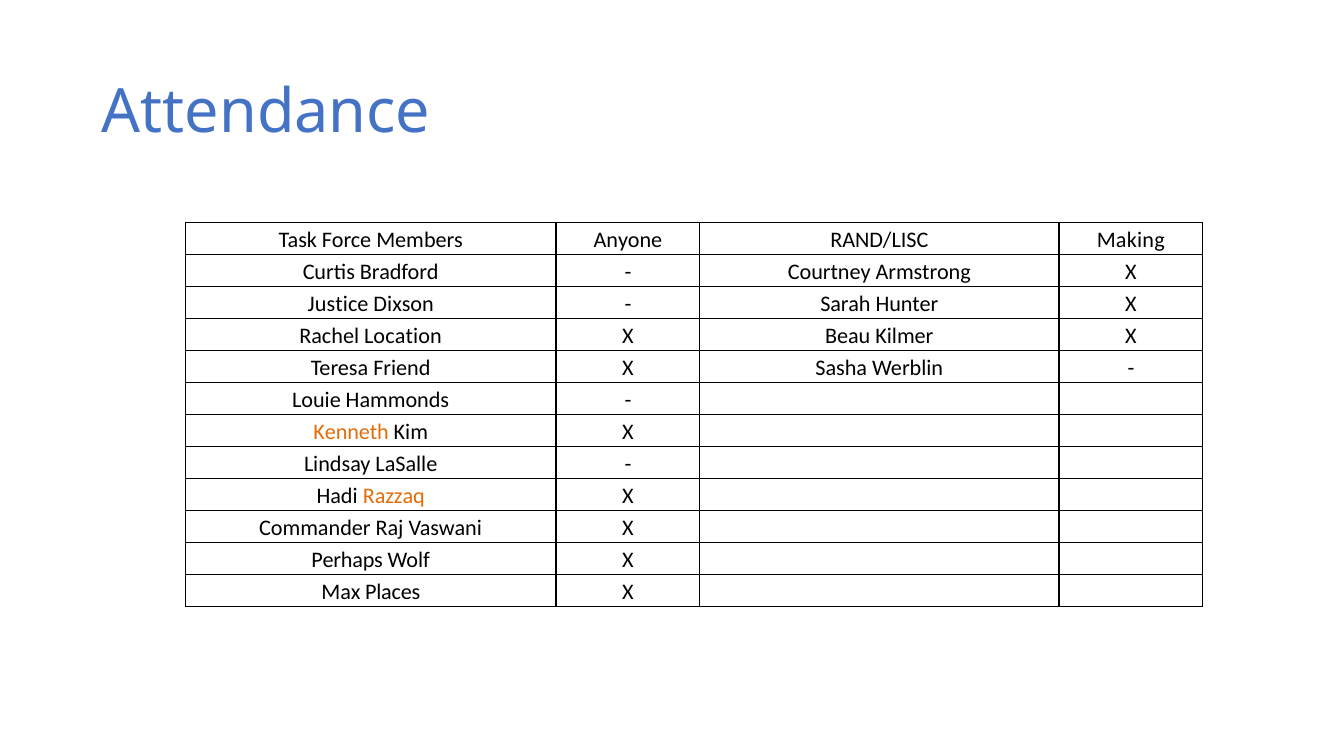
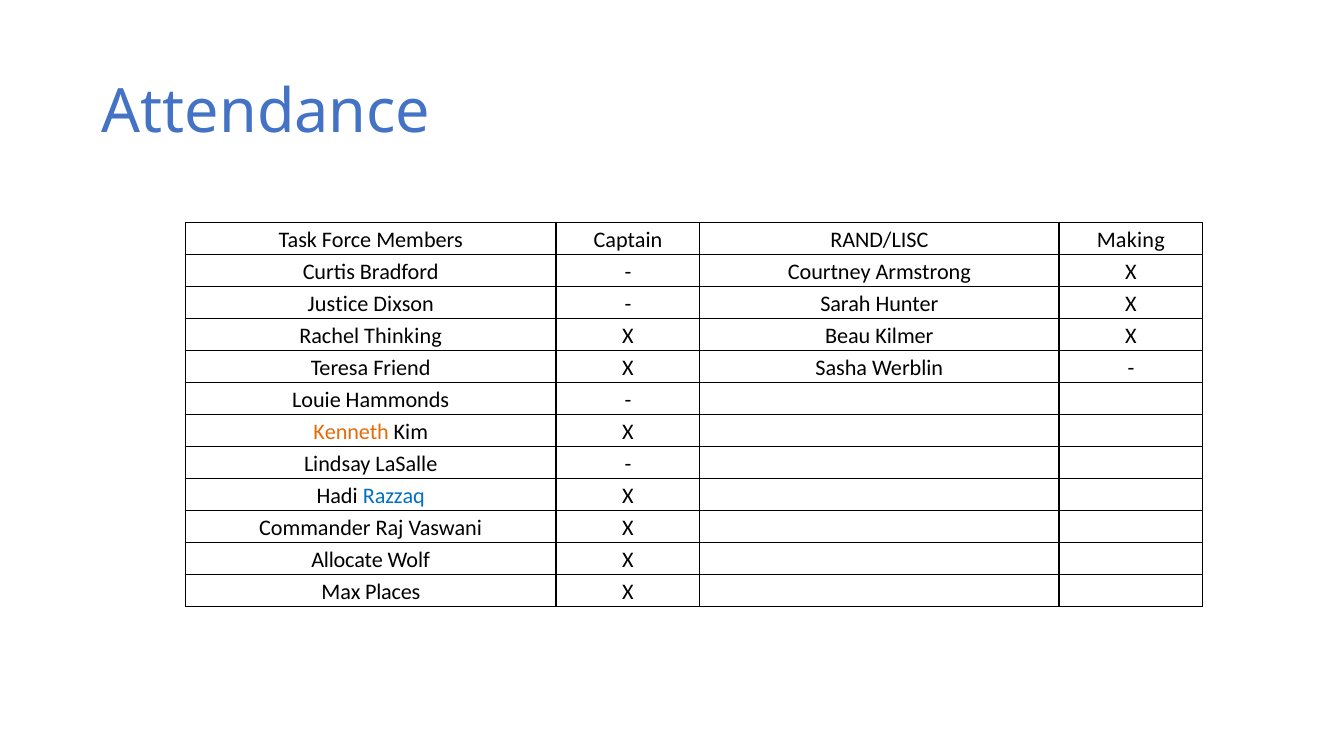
Anyone: Anyone -> Captain (628, 240)
Location: Location -> Thinking (403, 336)
Razzaq colour: orange -> blue (394, 496)
Perhaps: Perhaps -> Allocate (347, 560)
